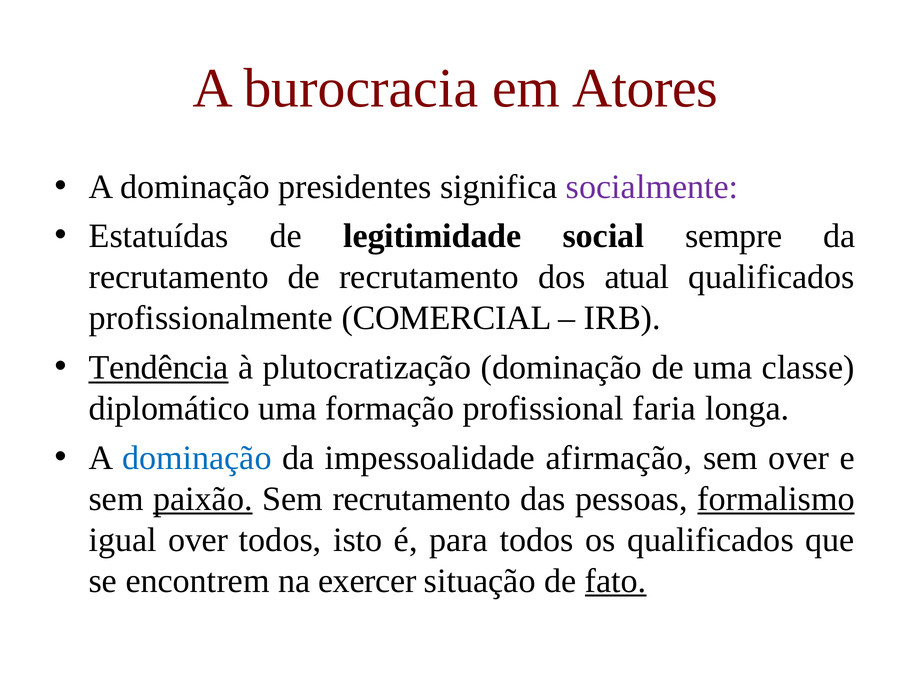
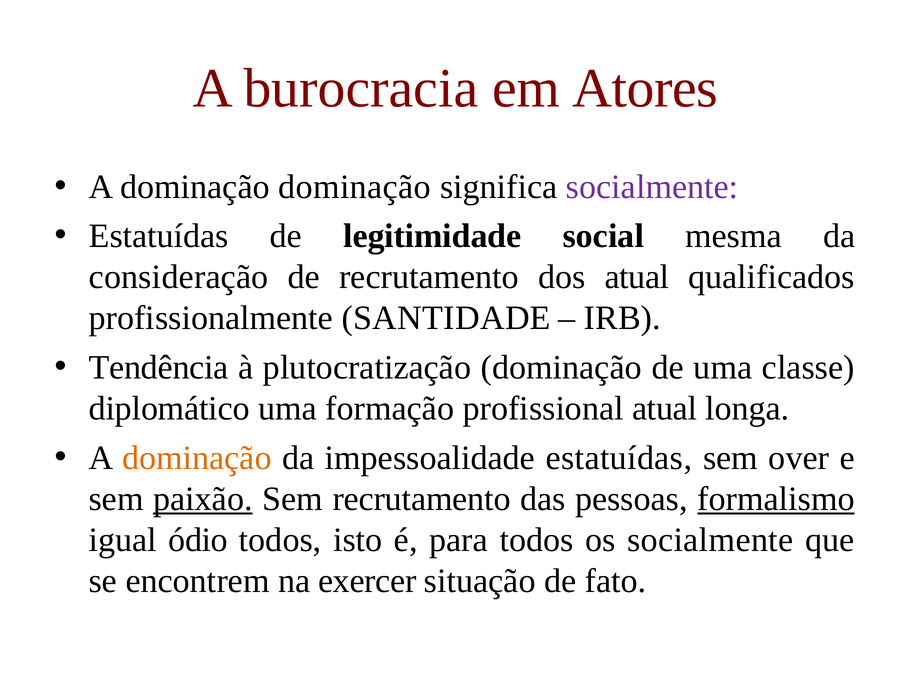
dominação presidentes: presidentes -> dominação (355, 187)
sempre: sempre -> mesma (734, 236)
recrutamento: recrutamento -> consideração (179, 277)
COMERCIAL: COMERCIAL -> SANTIDADE (446, 318)
Tendência underline: present -> none (159, 367)
profissional faria: faria -> atual (665, 408)
dominação colour: blue -> orange (197, 458)
impessoalidade afirmação: afirmação -> estatuídas (619, 458)
igual over: over -> ódio (198, 540)
os qualificados: qualificados -> socialmente (710, 540)
fato underline: present -> none (616, 581)
